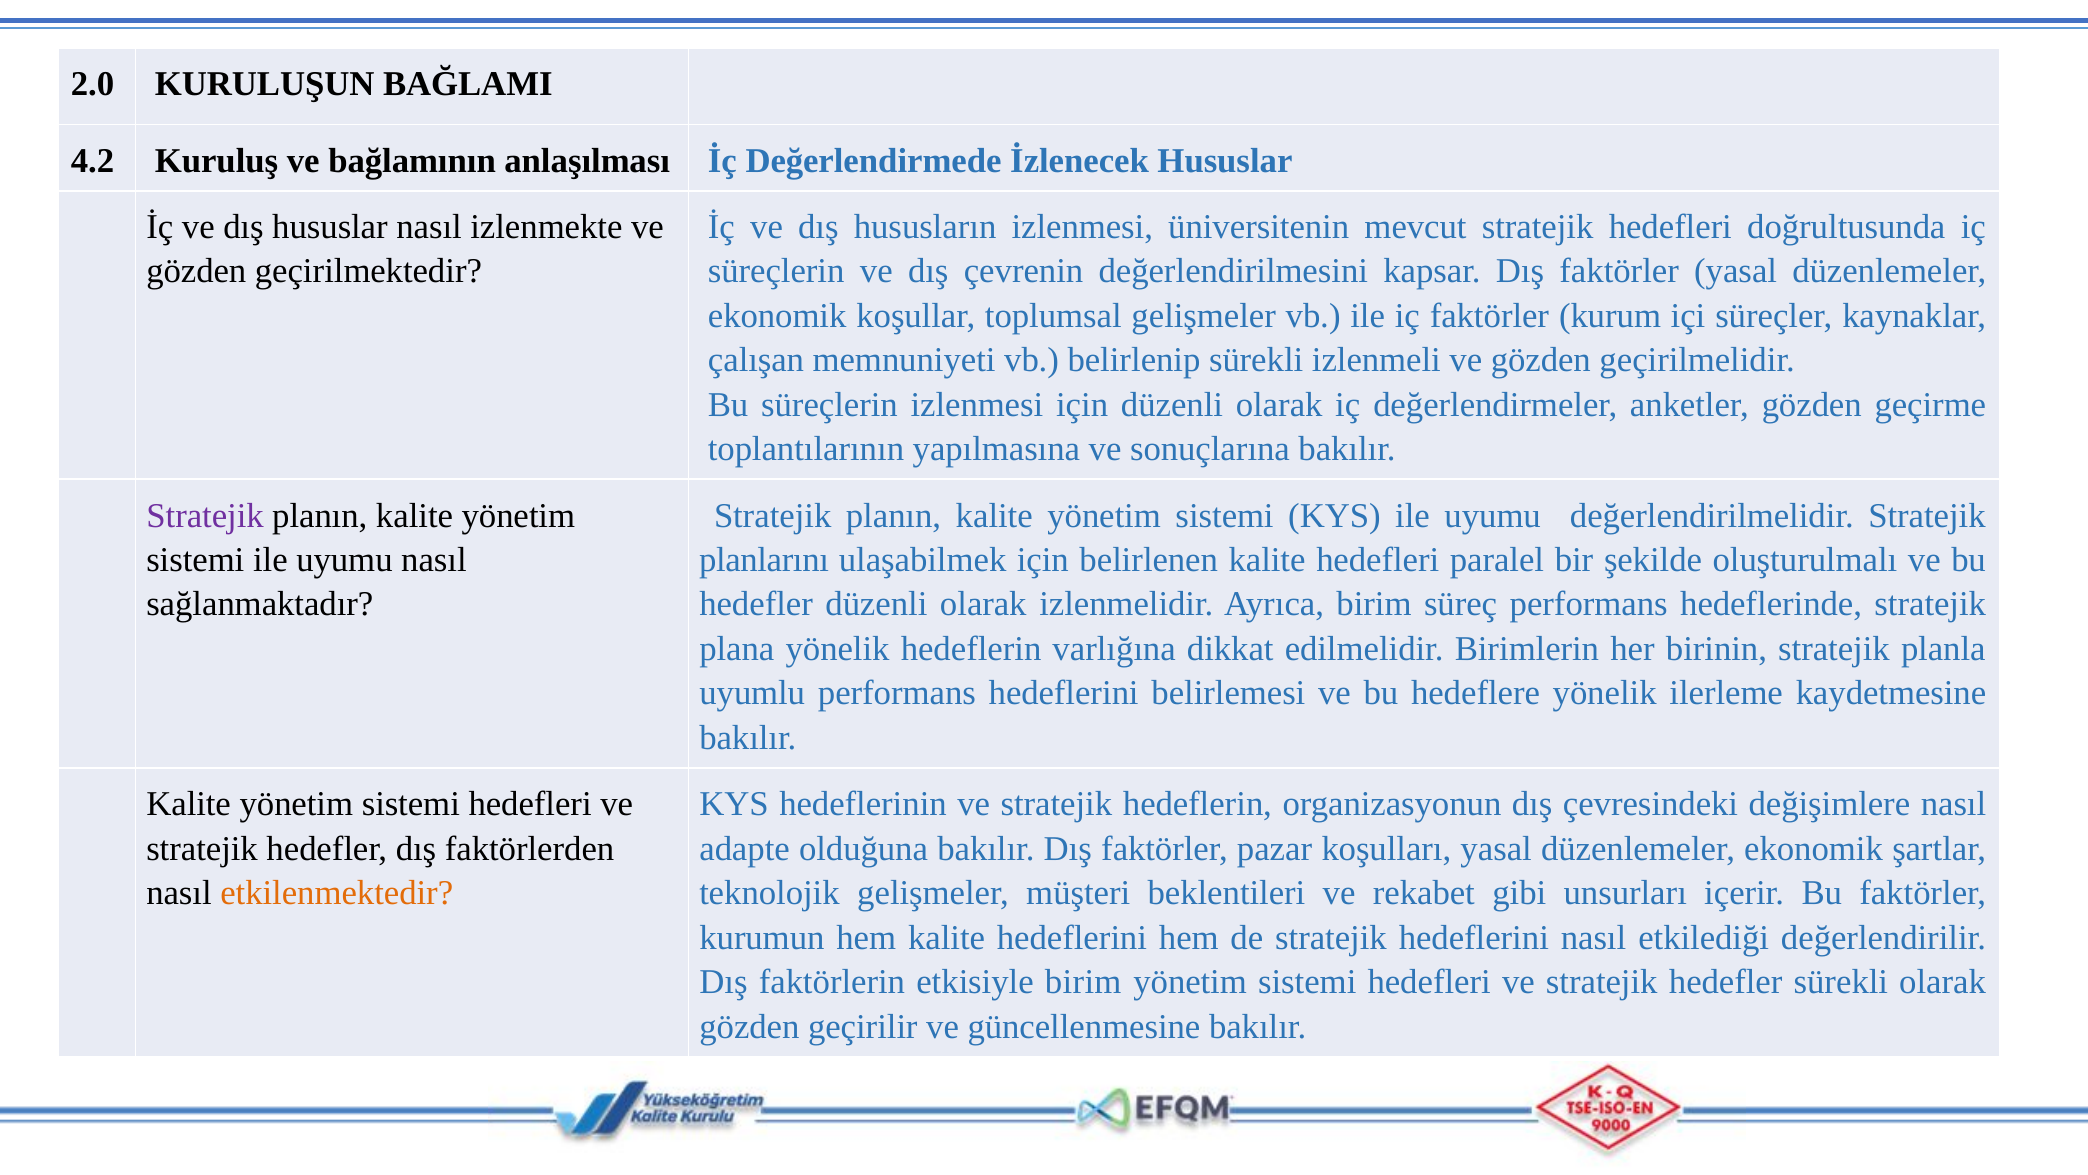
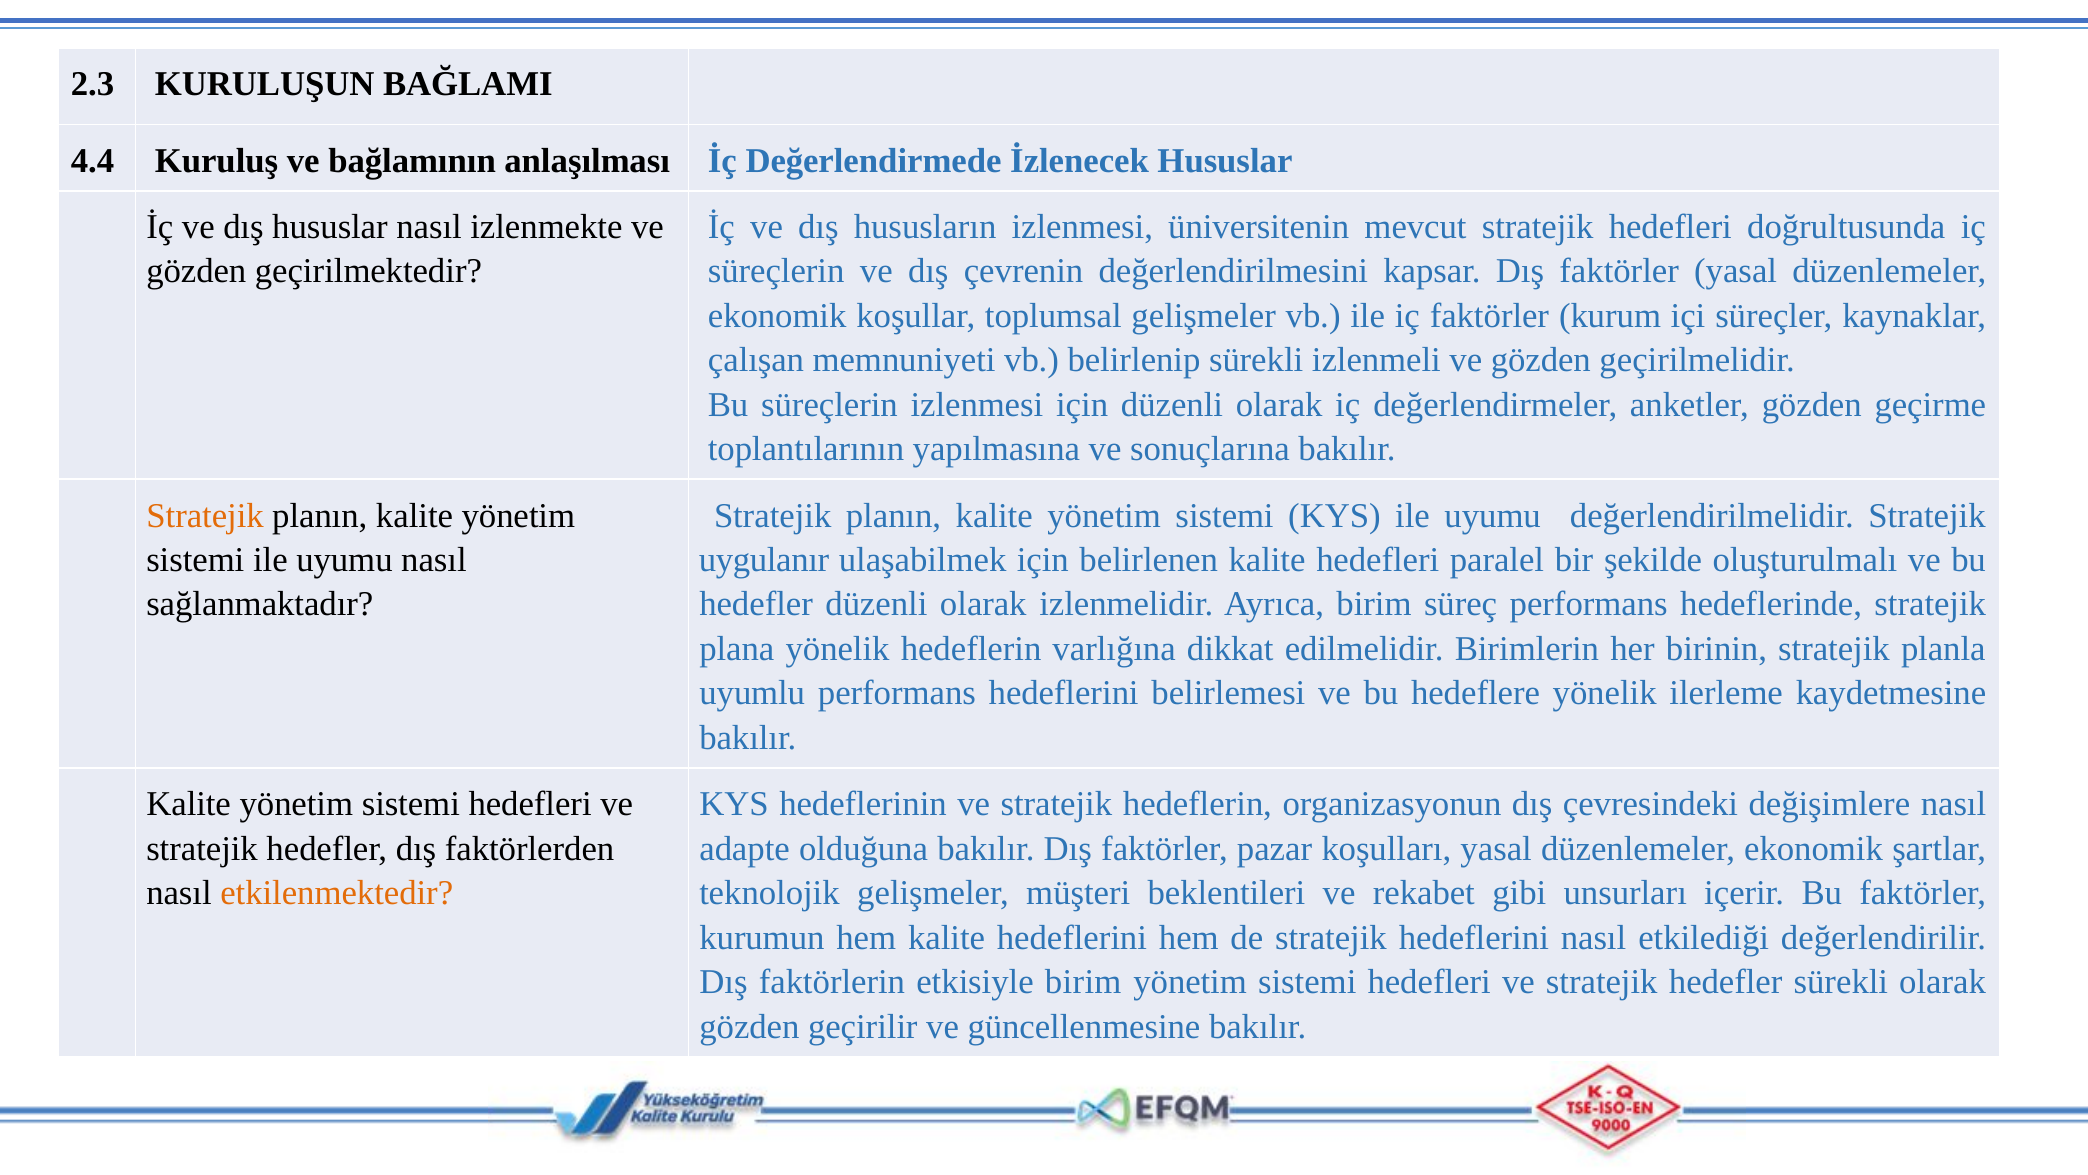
2.0: 2.0 -> 2.3 (93, 84)
4.2: 4.2 -> 4.4 (93, 161)
Stratejik colour: purple -> orange (205, 515)
planlarını: planlarını -> uygulanır (764, 560)
